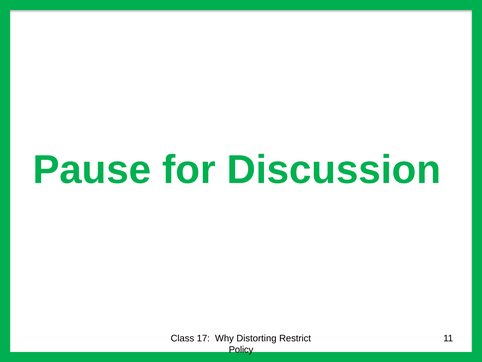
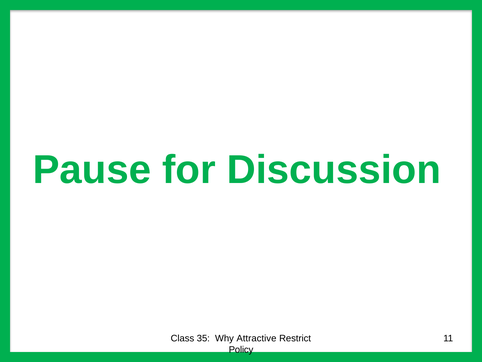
17: 17 -> 35 (203, 338)
Distorting: Distorting -> Attractive (256, 338)
